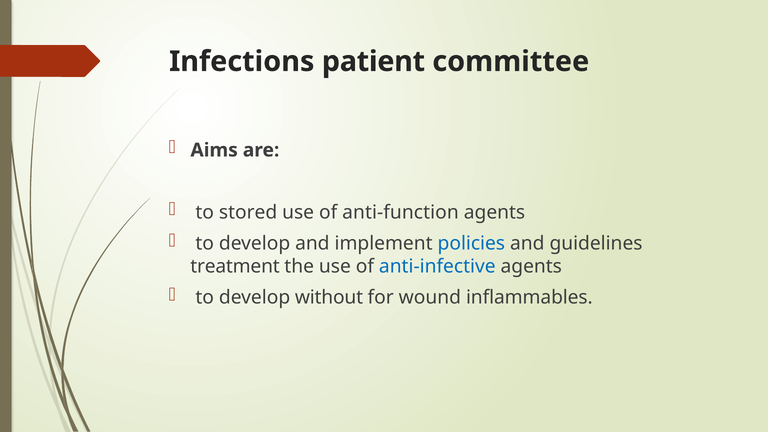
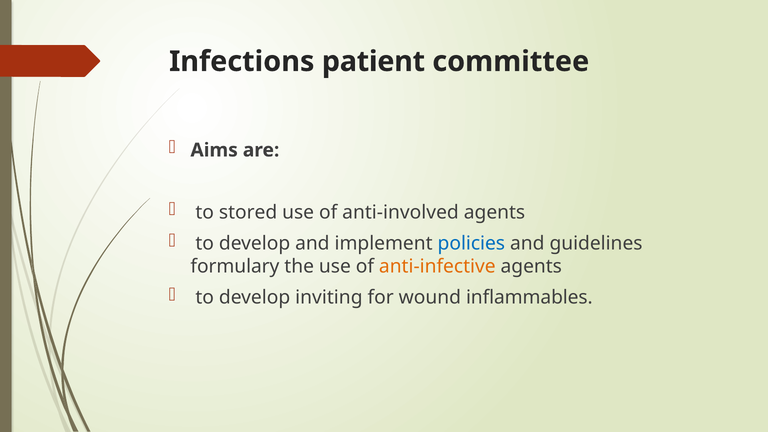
anti-function: anti-function -> anti-involved (401, 212)
treatment: treatment -> formulary (235, 266)
anti-infective colour: blue -> orange (437, 266)
without: without -> inviting (329, 297)
